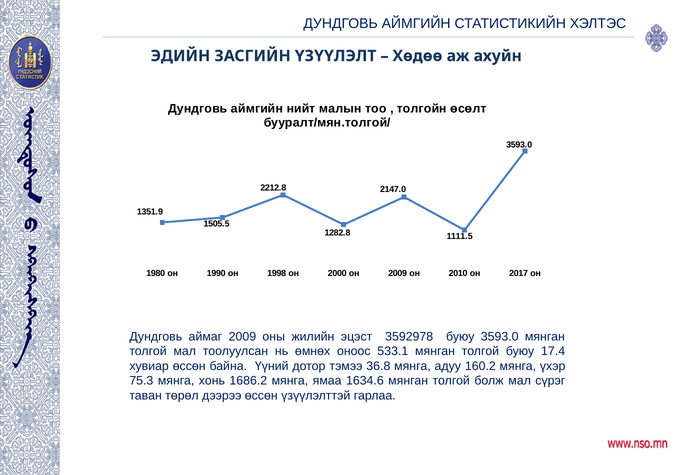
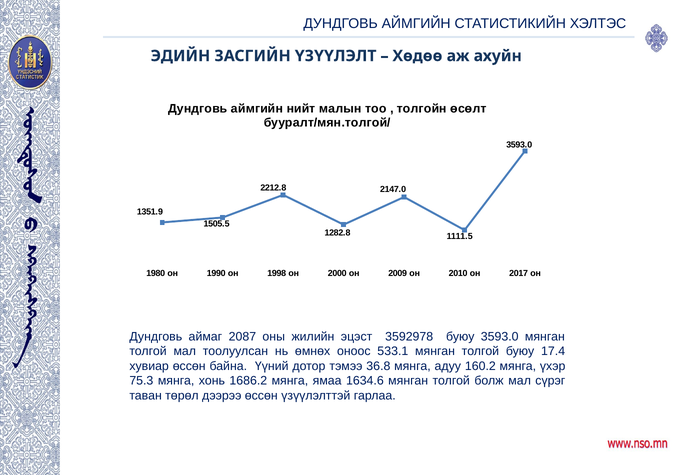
аймаг 2009: 2009 -> 2087 (242, 337)
